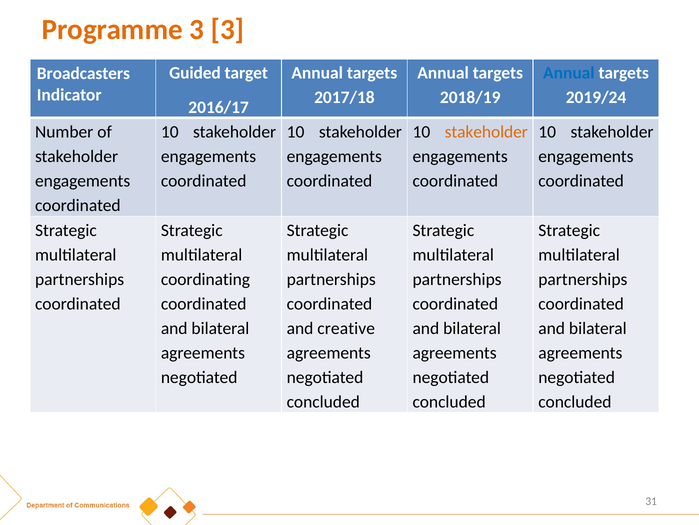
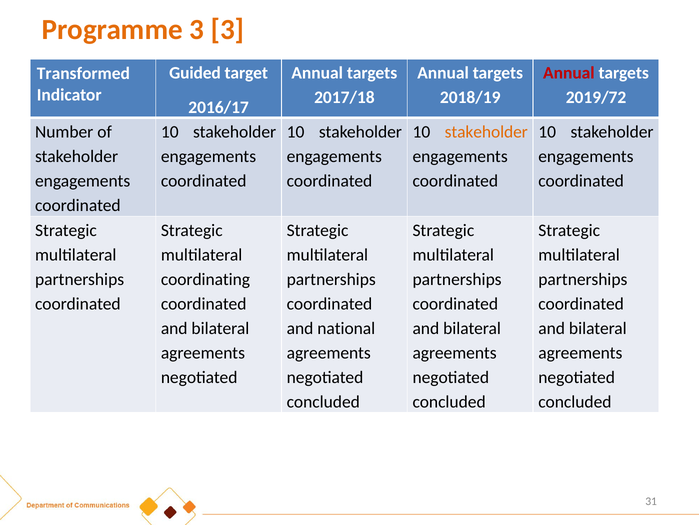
Annual colour: blue -> red (569, 73)
Broadcasters: Broadcasters -> Transformed (83, 73)
2019/24: 2019/24 -> 2019/72 (596, 98)
creative: creative -> national (346, 328)
